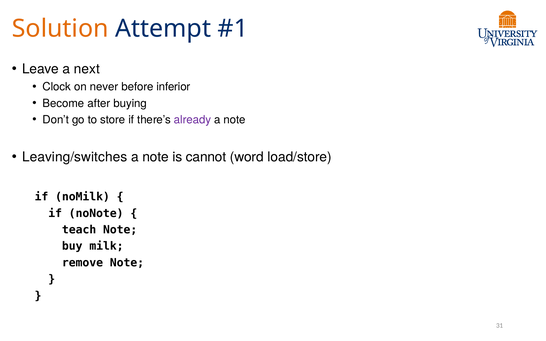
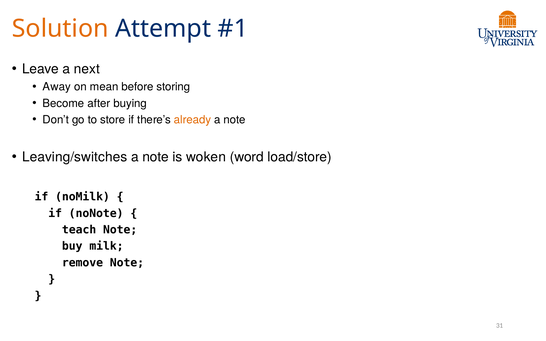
Clock: Clock -> Away (57, 87)
never: never -> mean (104, 87)
inferior: inferior -> storing (173, 87)
already colour: purple -> orange (192, 120)
cannot: cannot -> woken (206, 157)
